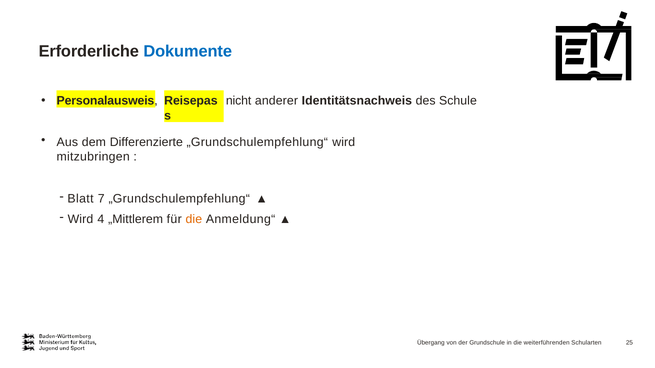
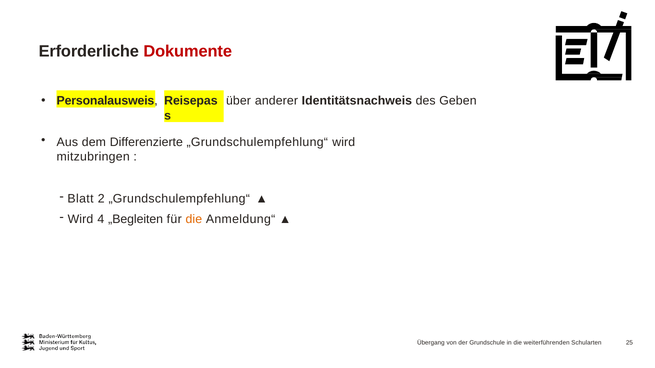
Dokumente colour: blue -> red (188, 51)
nicht: nicht -> über (238, 101)
Schule: Schule -> Geben (458, 101)
7: 7 -> 2 (101, 199)
„Mittlerem: „Mittlerem -> „Begleiten (136, 220)
